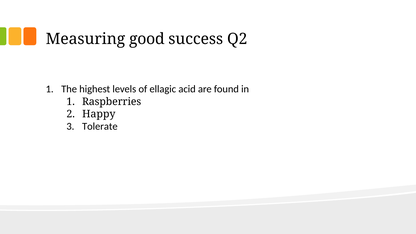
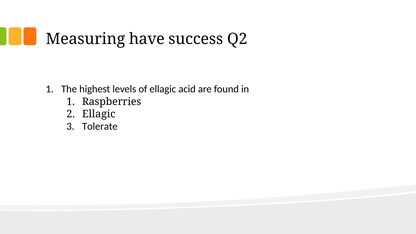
good: good -> have (147, 39)
Happy: Happy -> Ellagic (99, 114)
